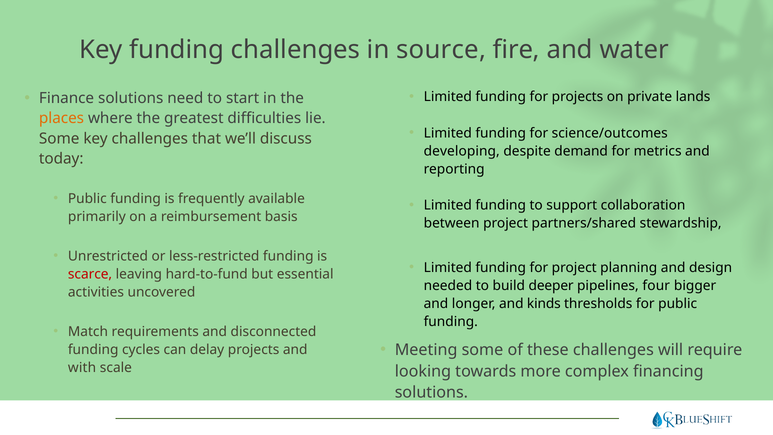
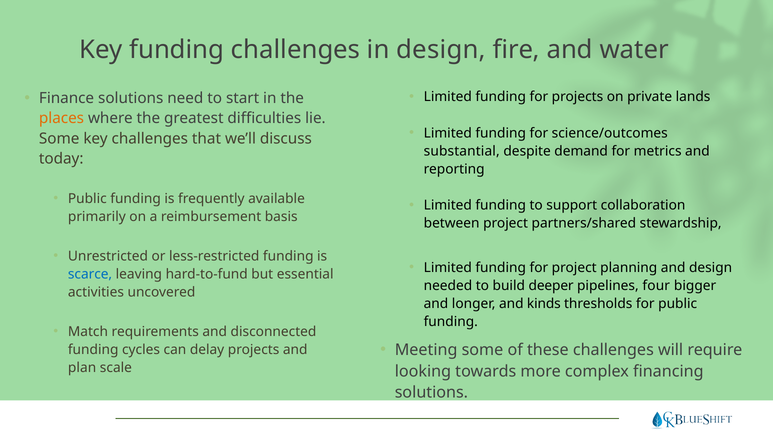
in source: source -> design (441, 50)
developing: developing -> substantial (462, 151)
scarce colour: red -> blue (90, 274)
with: with -> plan (82, 368)
